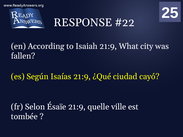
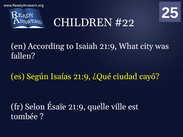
RESPONSE: RESPONSE -> CHILDREN (83, 23)
